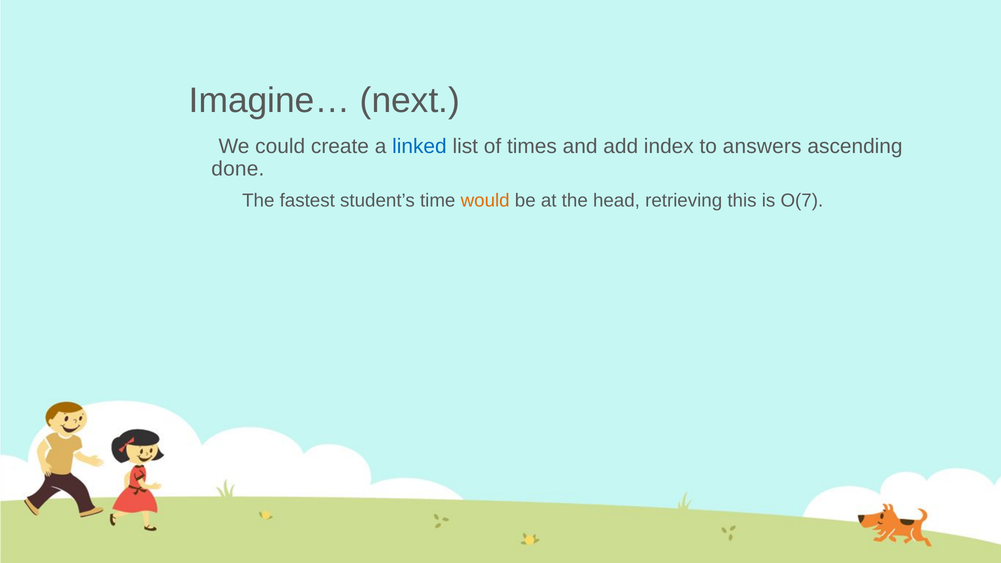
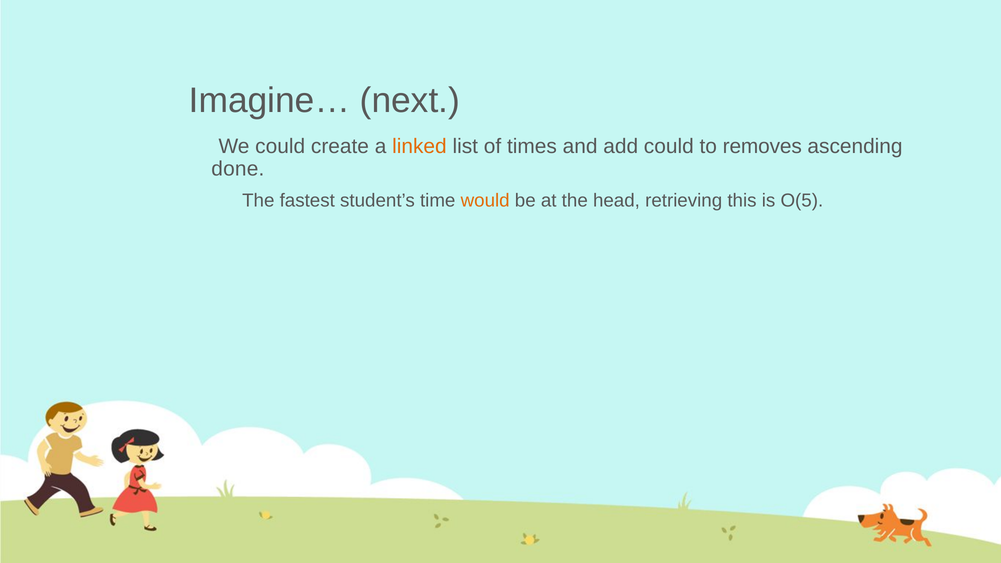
linked colour: blue -> orange (419, 146)
add index: index -> could (669, 146)
answers: answers -> removes (762, 146)
O(7: O(7 -> O(5 (802, 201)
